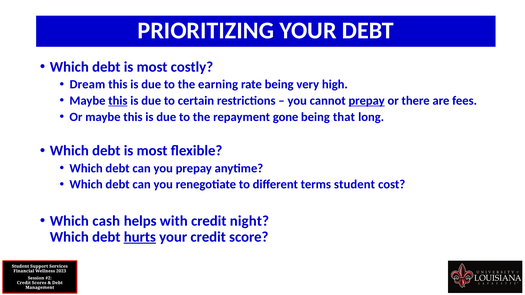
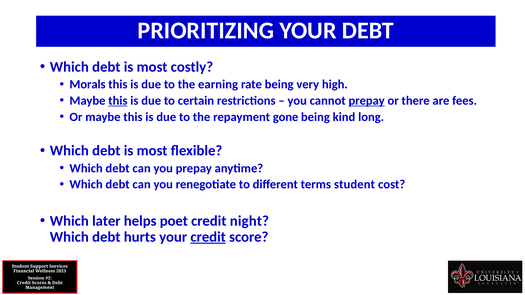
Dream: Dream -> Morals (88, 84)
that: that -> kind (344, 117)
cash: cash -> later (106, 221)
with: with -> poet (174, 221)
hurts underline: present -> none (140, 237)
credit underline: none -> present (208, 237)
